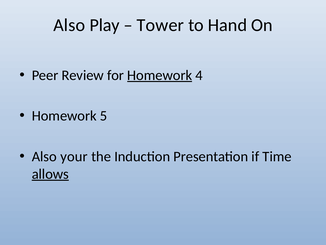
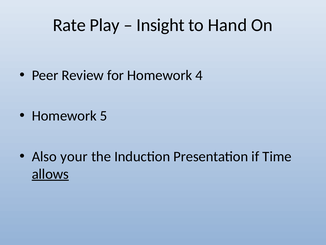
Also: Also -> Rate (69, 25)
Tower: Tower -> Insight (161, 25)
Homework underline: present -> none (160, 75)
